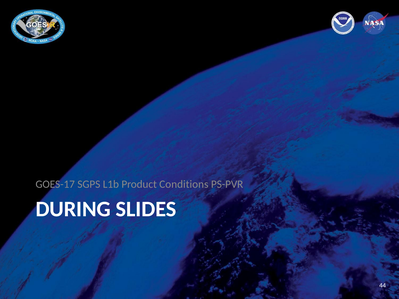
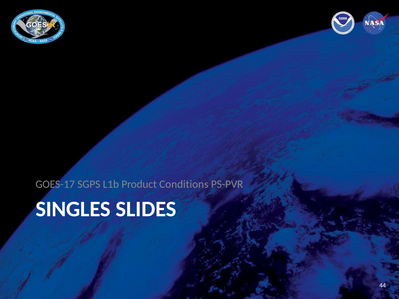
DURING: DURING -> SINGLES (73, 209)
